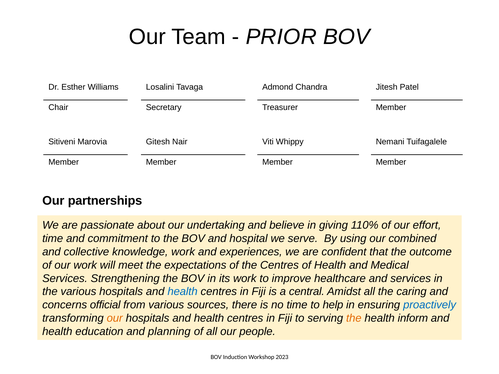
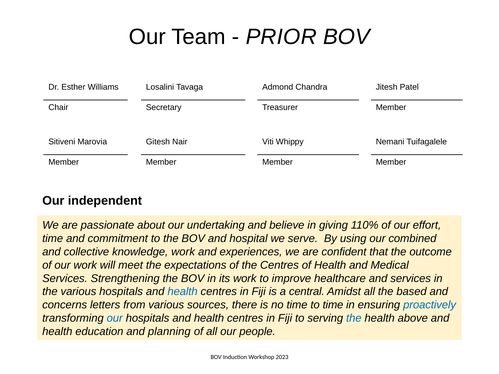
partnerships: partnerships -> independent (105, 201)
caring: caring -> based (412, 292)
official: official -> letters (105, 305)
to help: help -> time (333, 305)
our colour: orange -> blue (115, 318)
the colour: orange -> blue (354, 318)
inform: inform -> above (413, 318)
